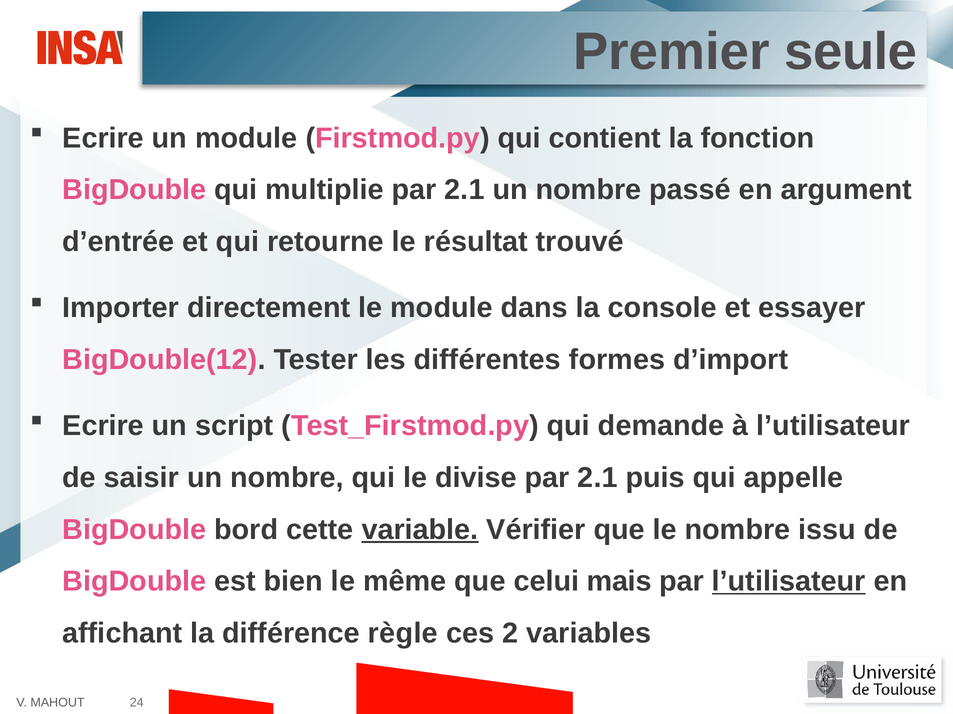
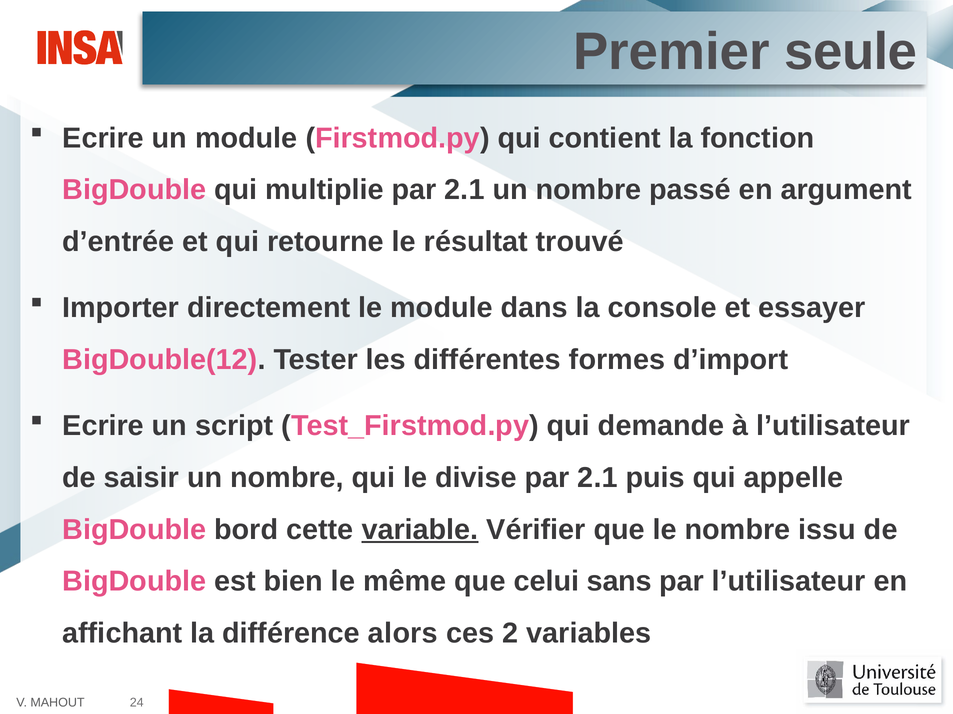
mais: mais -> sans (619, 582)
l’utilisateur underline: present -> none (789, 582)
règle: règle -> alors (403, 634)
